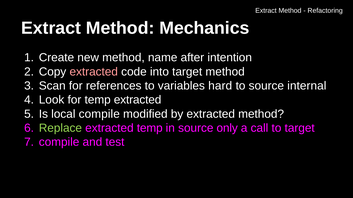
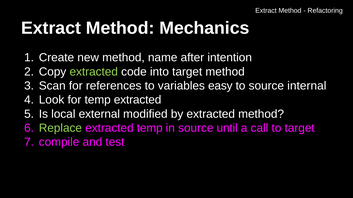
extracted colour: pink -> light green (94, 72)
hard: hard -> easy (220, 86)
local compile: compile -> external (99, 114)
only: only -> until (227, 128)
